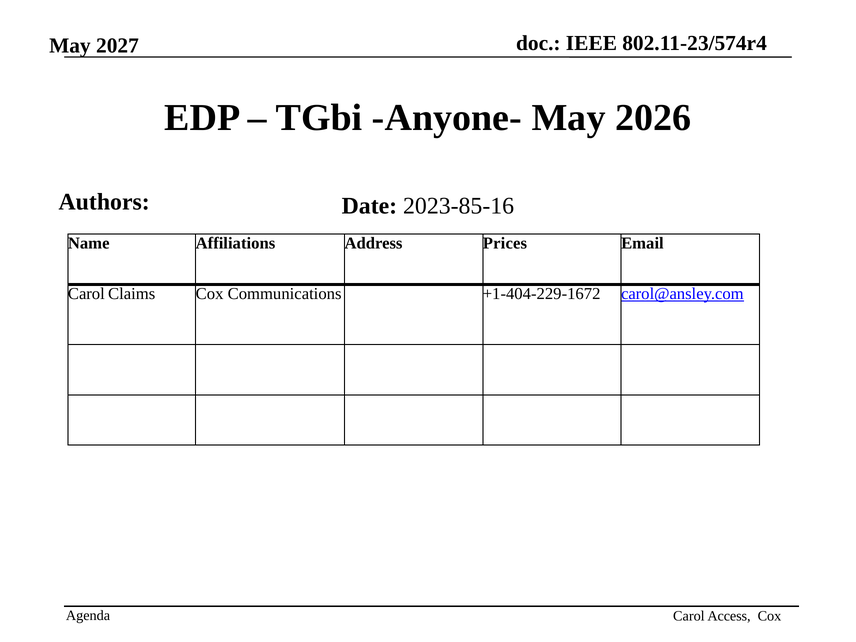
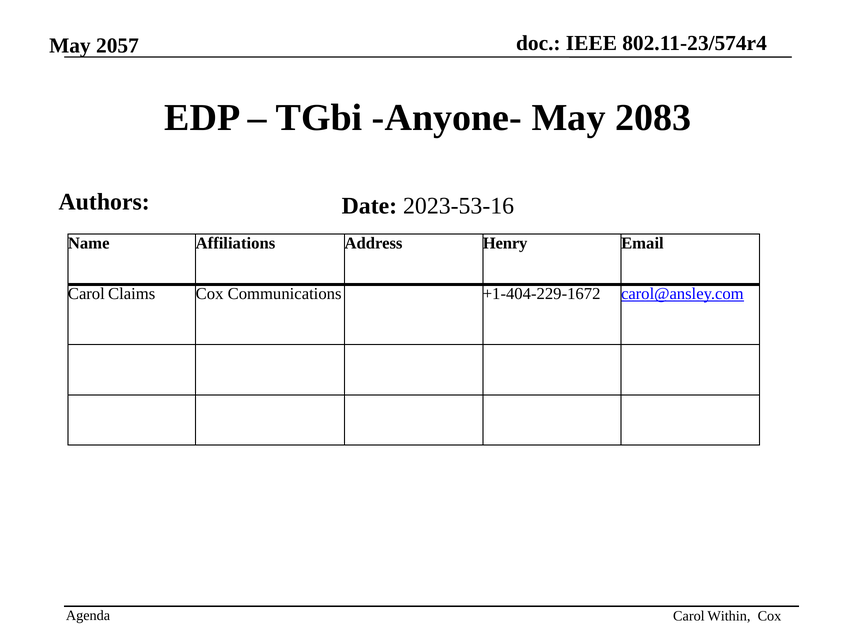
2027: 2027 -> 2057 (117, 46)
2026: 2026 -> 2083 (653, 118)
2023-85-16: 2023-85-16 -> 2023-53-16 (459, 206)
Prices: Prices -> Henry (505, 243)
Access: Access -> Within (729, 616)
